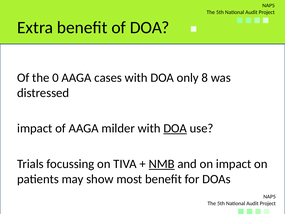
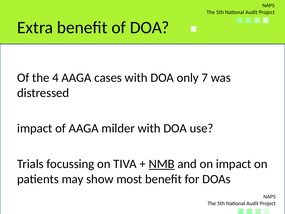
0: 0 -> 4 (55, 78)
8: 8 -> 7 (205, 78)
DOA underline: present -> none (175, 128)
